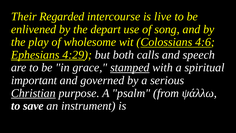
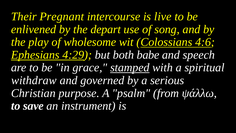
Regarded: Regarded -> Pregnant (62, 16)
calls: calls -> babe (148, 55)
important: important -> withdraw (34, 80)
Christian underline: present -> none (33, 93)
